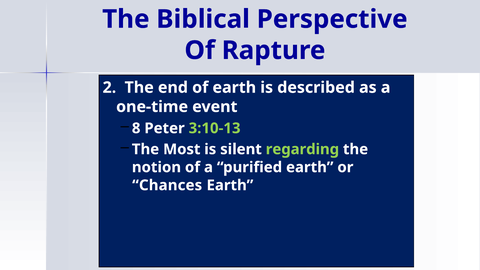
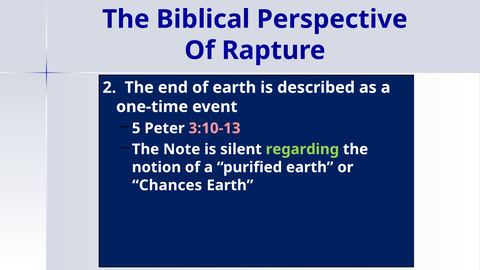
8: 8 -> 5 (136, 128)
3:10-13 colour: light green -> pink (215, 128)
Most: Most -> Note (182, 149)
